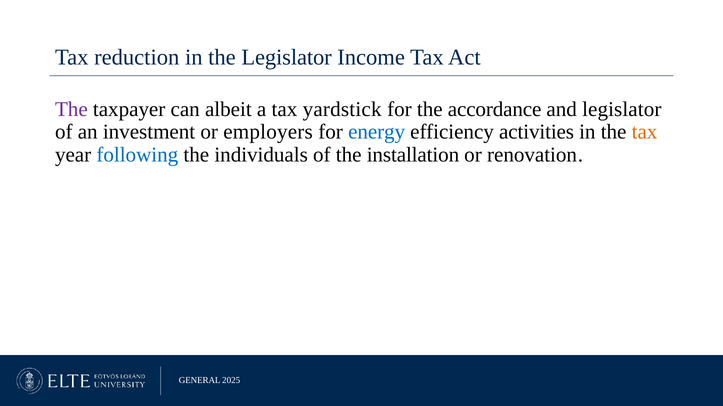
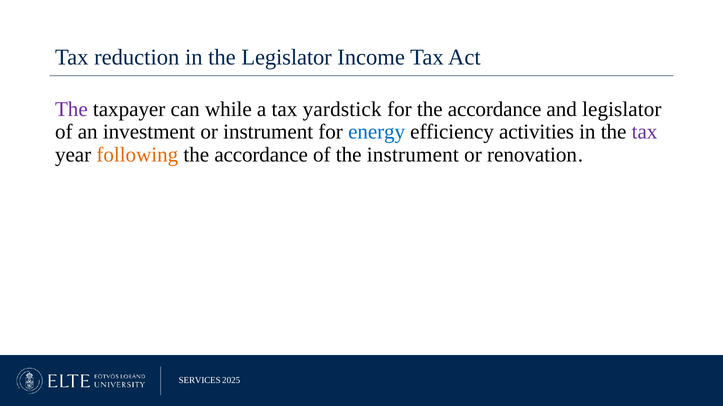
albeit: albeit -> while (228, 109)
or employers: employers -> instrument (268, 132)
tax colour: orange -> purple (645, 132)
following colour: blue -> orange (137, 155)
individuals: individuals -> accordance (261, 155)
the installation: installation -> instrument (413, 155)
GENERAL: GENERAL -> SERVICES (200, 381)
